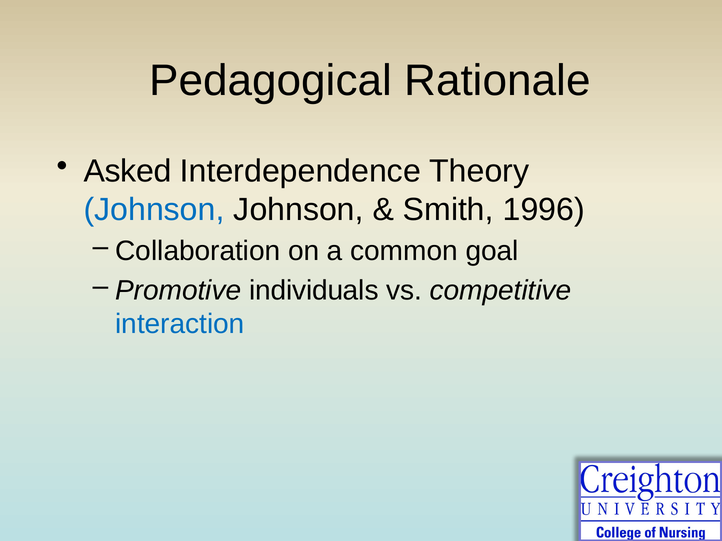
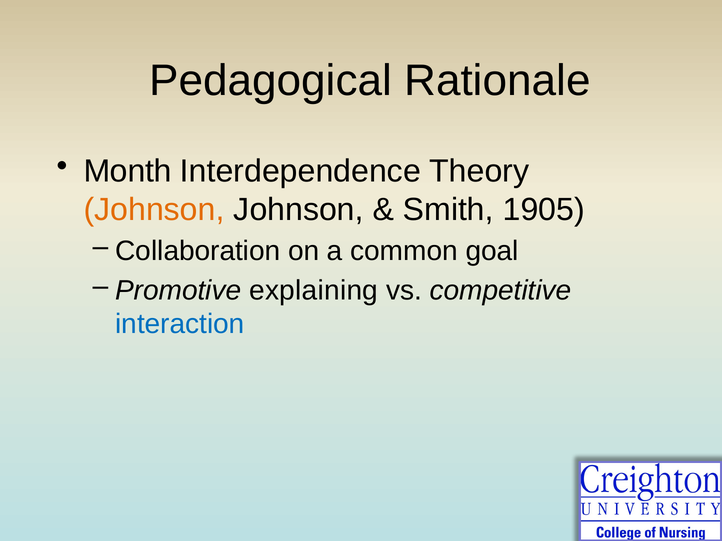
Asked: Asked -> Month (128, 171)
Johnson colour: blue -> orange (154, 210)
1996: 1996 -> 1905 (544, 210)
individuals: individuals -> explaining (314, 291)
